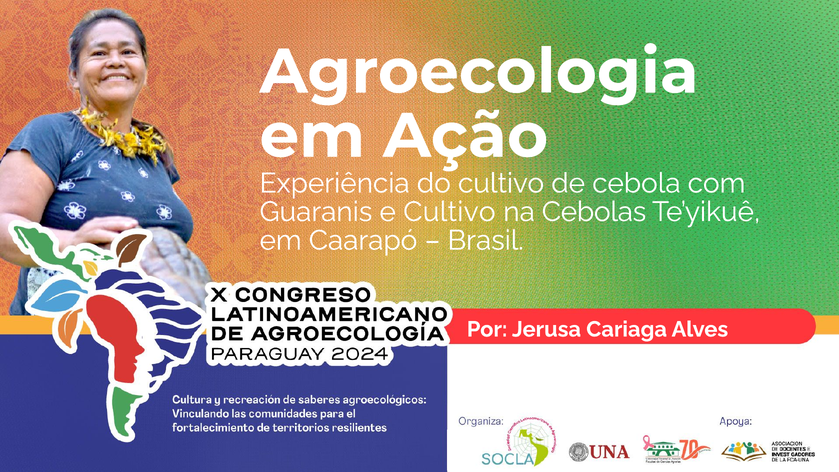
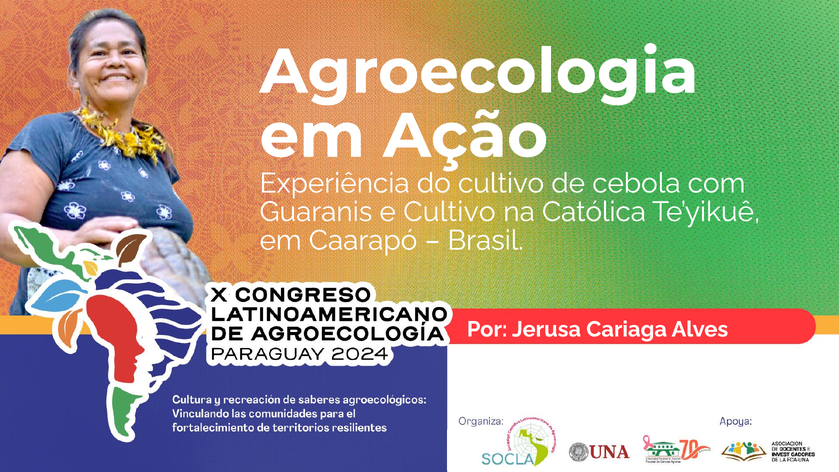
Cebolas: Cebolas -> Católica (594, 212)
